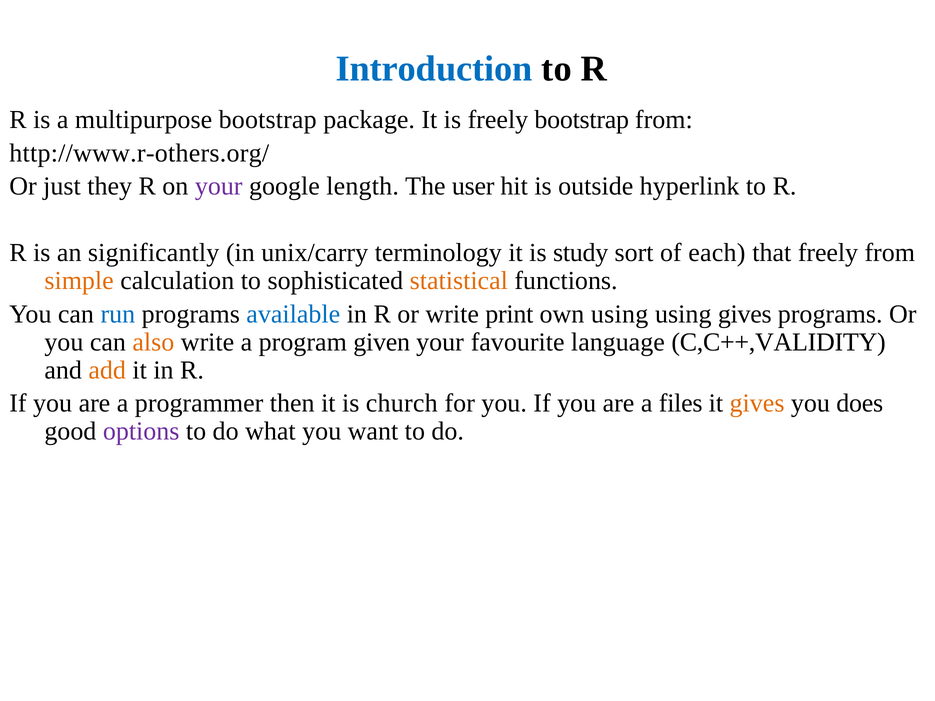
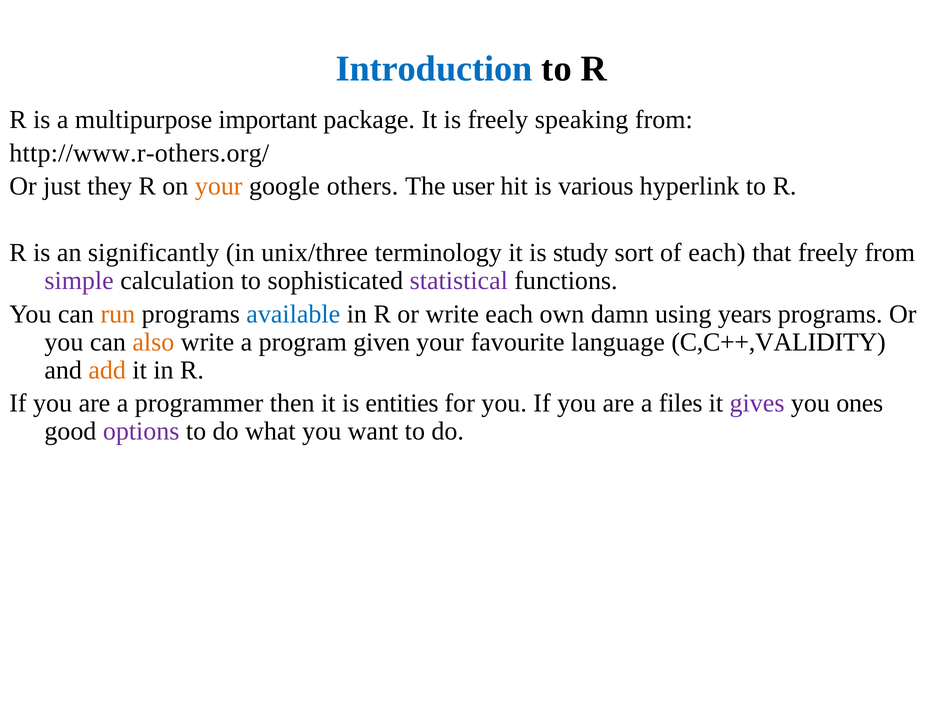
multipurpose bootstrap: bootstrap -> important (268, 120)
freely bootstrap: bootstrap -> speaking (582, 120)
your colour: purple -> orange (219, 186)
length: length -> others (363, 186)
outside: outside -> various (596, 186)
unix/carry: unix/carry -> unix/three (315, 253)
simple colour: orange -> purple (79, 281)
statistical colour: orange -> purple (459, 281)
run colour: blue -> orange (118, 314)
write print: print -> each (509, 314)
own using: using -> damn (620, 314)
using gives: gives -> years (745, 314)
church: church -> entities (402, 403)
gives colour: orange -> purple (757, 403)
does: does -> ones (860, 403)
